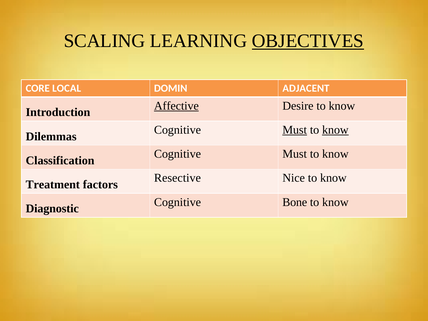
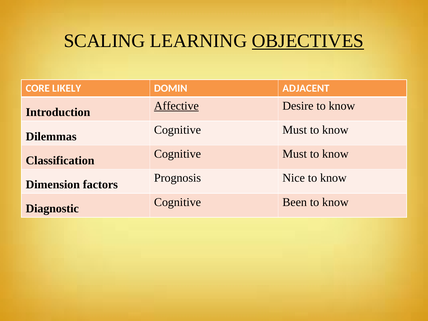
LOCAL: LOCAL -> LIKELY (67, 88)
Must underline: present -> none (295, 130)
know underline: present -> none (335, 130)
Resective: Resective -> Prognosis (178, 178)
Treatment: Treatment -> Dimension (53, 185)
Bone: Bone -> Been (295, 202)
